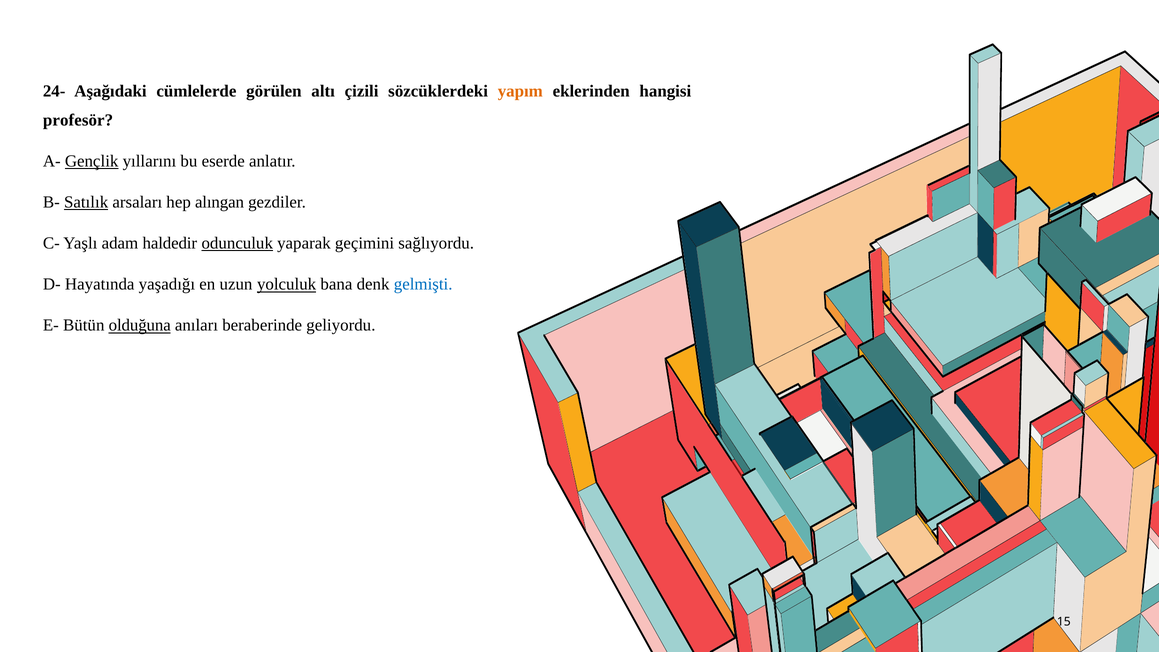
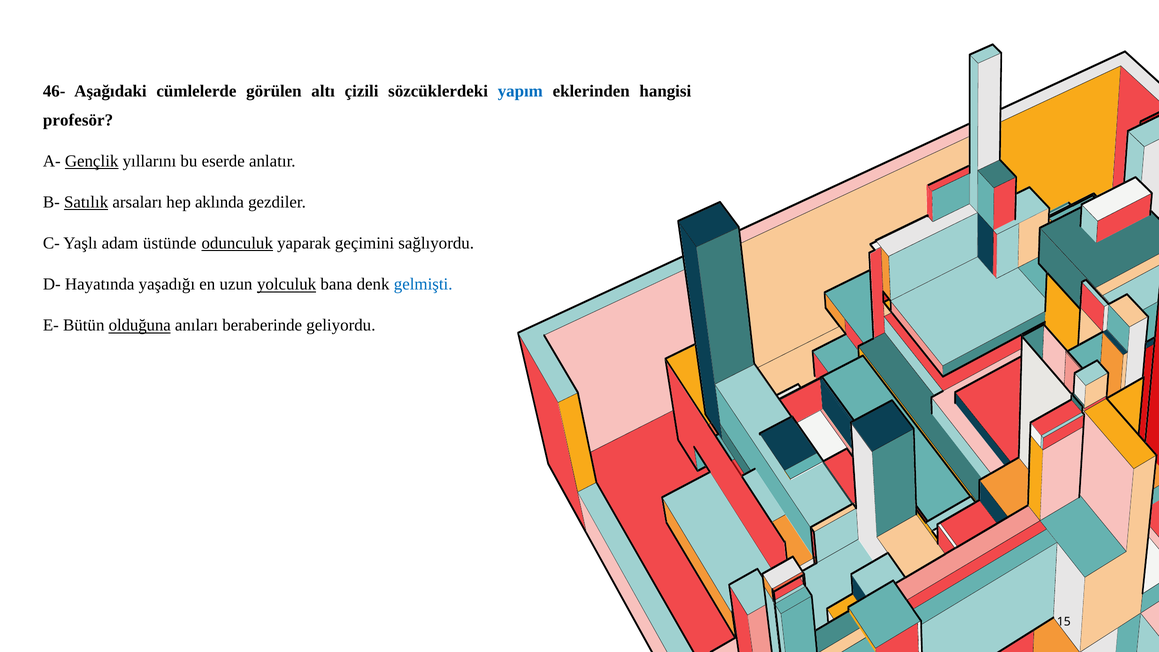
24-: 24- -> 46- (54, 91)
yapım colour: orange -> blue (520, 91)
alıngan: alıngan -> aklında (219, 202)
haldedir: haldedir -> üstünde (170, 243)
